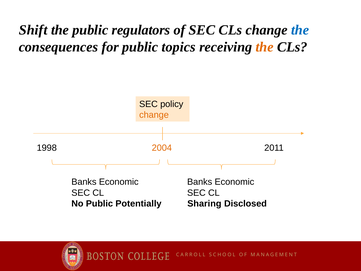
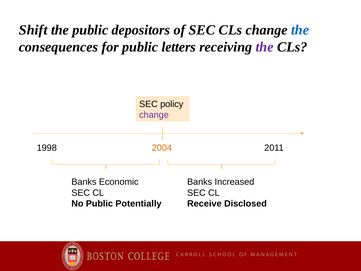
regulators: regulators -> depositors (141, 30)
topics: topics -> letters (179, 47)
the colour: orange -> purple (265, 47)
change colour: orange -> purple (154, 115)
Economic: Economic -> Increased (234, 182)
Sharing: Sharing -> Receive (204, 203)
